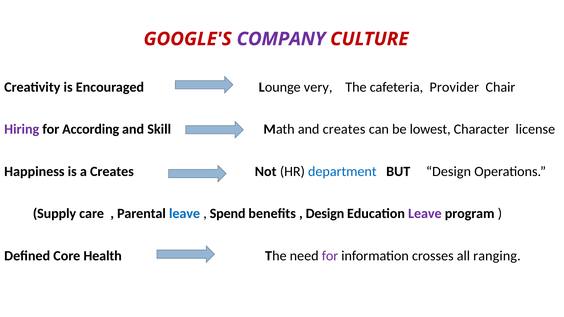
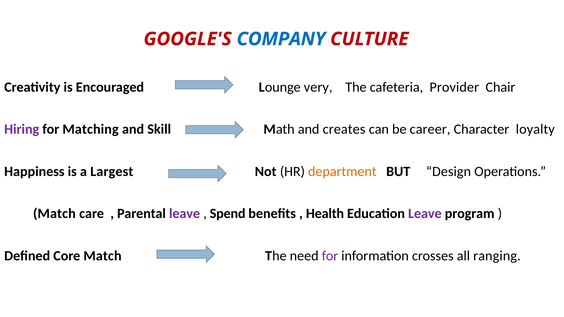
COMPANY colour: purple -> blue (281, 39)
According: According -> Matching (91, 129)
lowest: lowest -> career (430, 129)
license: license -> loyalty (535, 129)
a Creates: Creates -> Largest (112, 172)
department colour: blue -> orange (342, 172)
Supply: Supply -> Match (54, 214)
leave colour: blue -> purple (185, 214)
Design: Design -> Health (325, 214)
Core Health: Health -> Match (103, 256)
